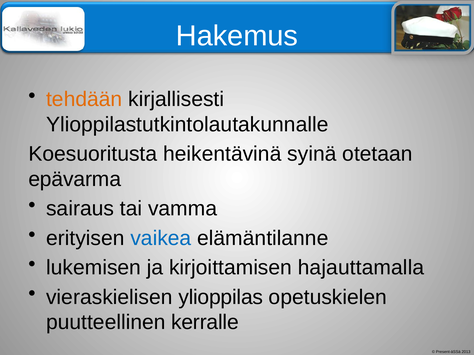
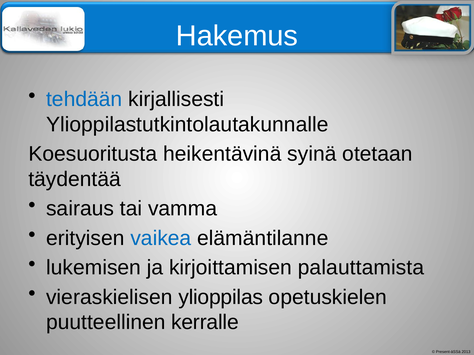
tehdään colour: orange -> blue (84, 99)
epävarma: epävarma -> täydentää (75, 179)
hajauttamalla: hajauttamalla -> palauttamista (361, 268)
